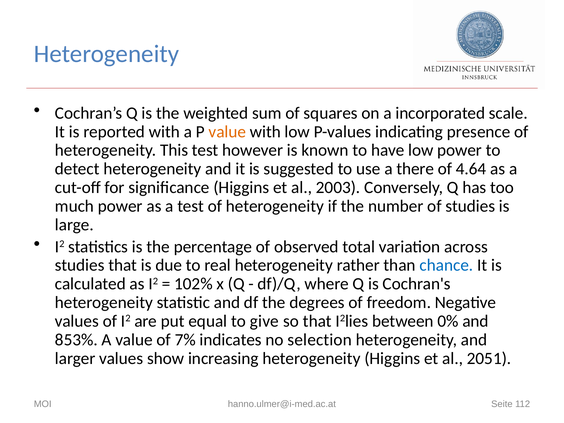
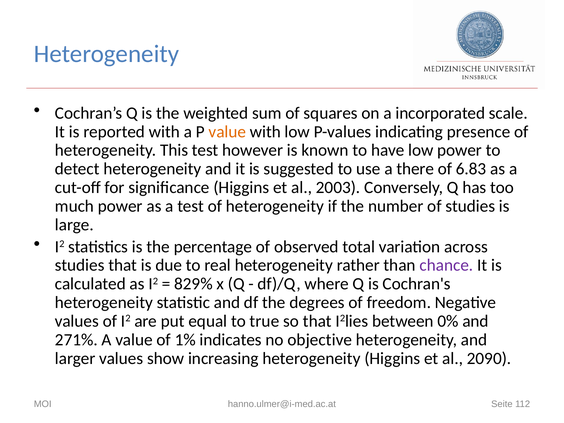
4.64: 4.64 -> 6.83 (471, 169)
chance colour: blue -> purple (446, 265)
102%: 102% -> 829% (193, 284)
give: give -> true (264, 321)
853%: 853% -> 271% (76, 340)
7%: 7% -> 1% (185, 340)
selection: selection -> objective (320, 340)
2051: 2051 -> 2090 (489, 358)
